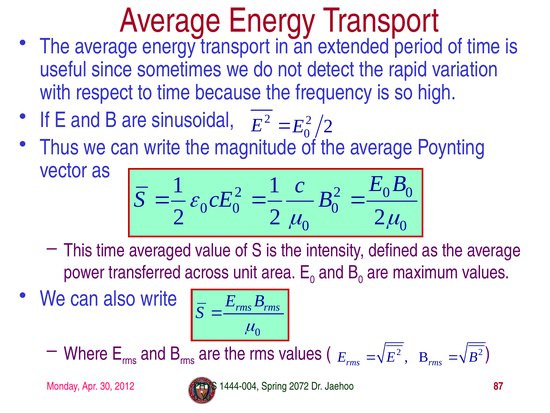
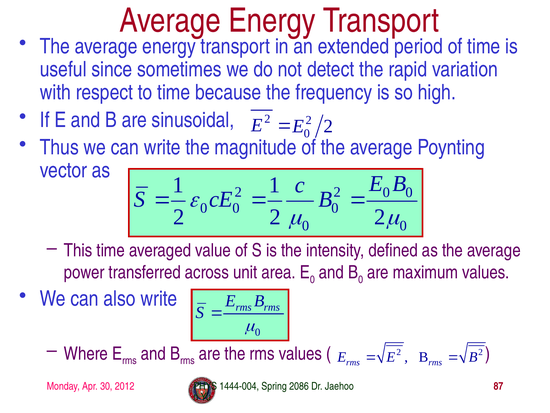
2072: 2072 -> 2086 (299, 386)
